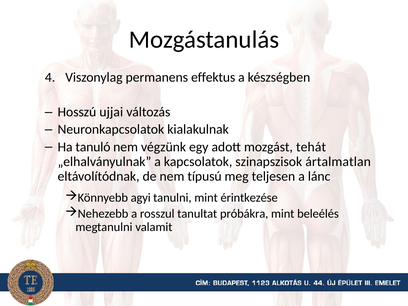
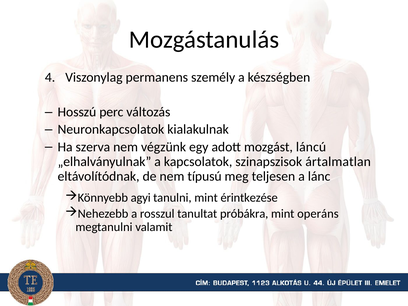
effektus: effektus -> személy (213, 77)
ujjai: ujjai -> perc (111, 112)
tanuló: tanuló -> szerva (93, 147)
tehát: tehát -> láncú (311, 147)
beleélés: beleélés -> operáns (318, 214)
